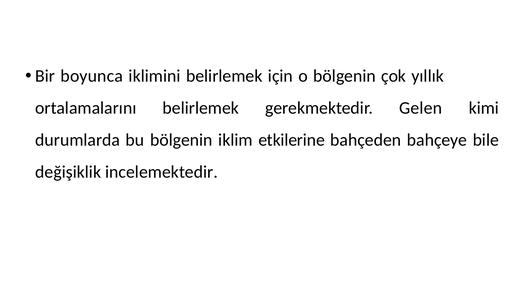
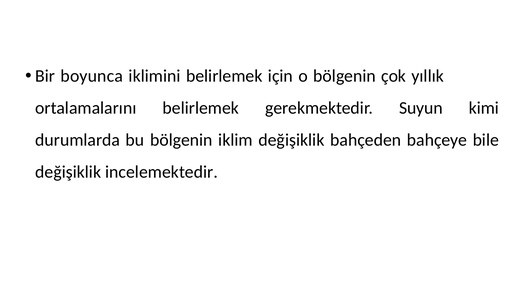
Gelen: Gelen -> Suyun (421, 108)
iklim etkilerine: etkilerine -> değişiklik (291, 140)
